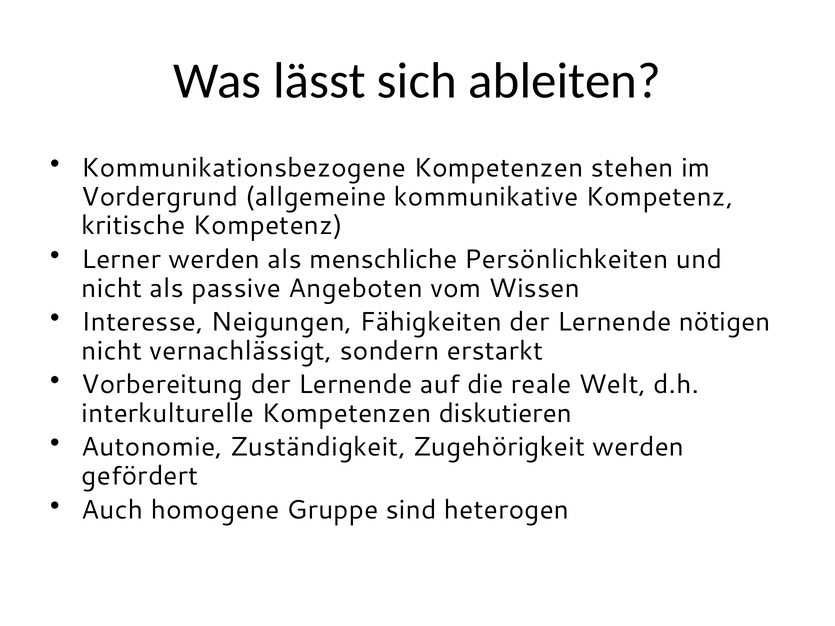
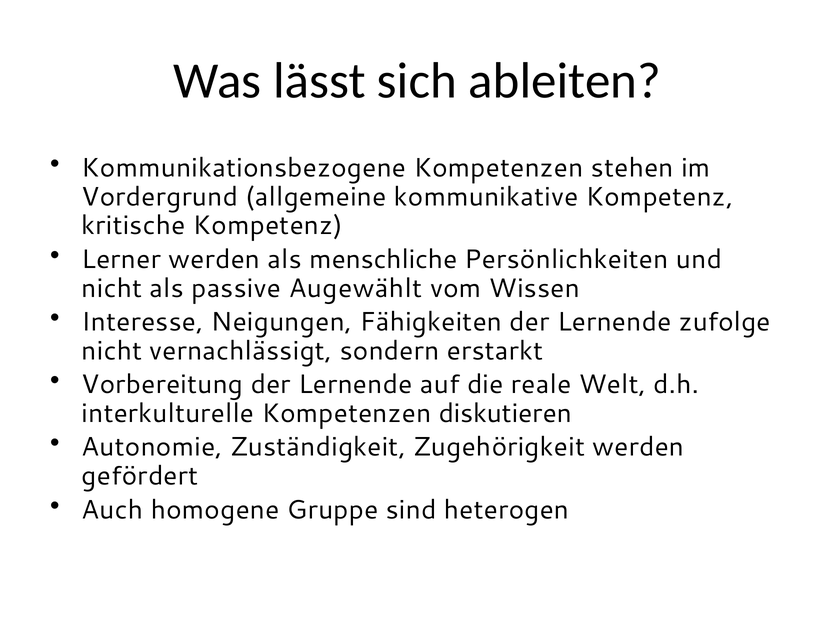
Angeboten: Angeboten -> Augewählt (356, 288)
nötigen: nötigen -> zufolge (725, 322)
